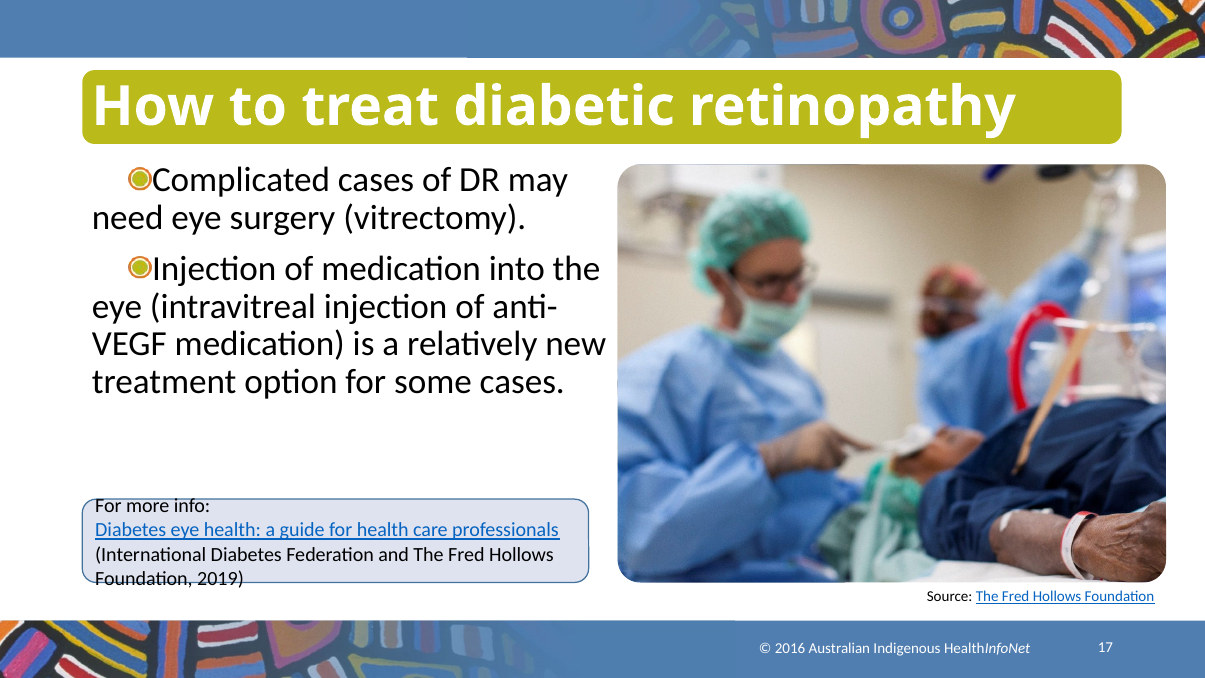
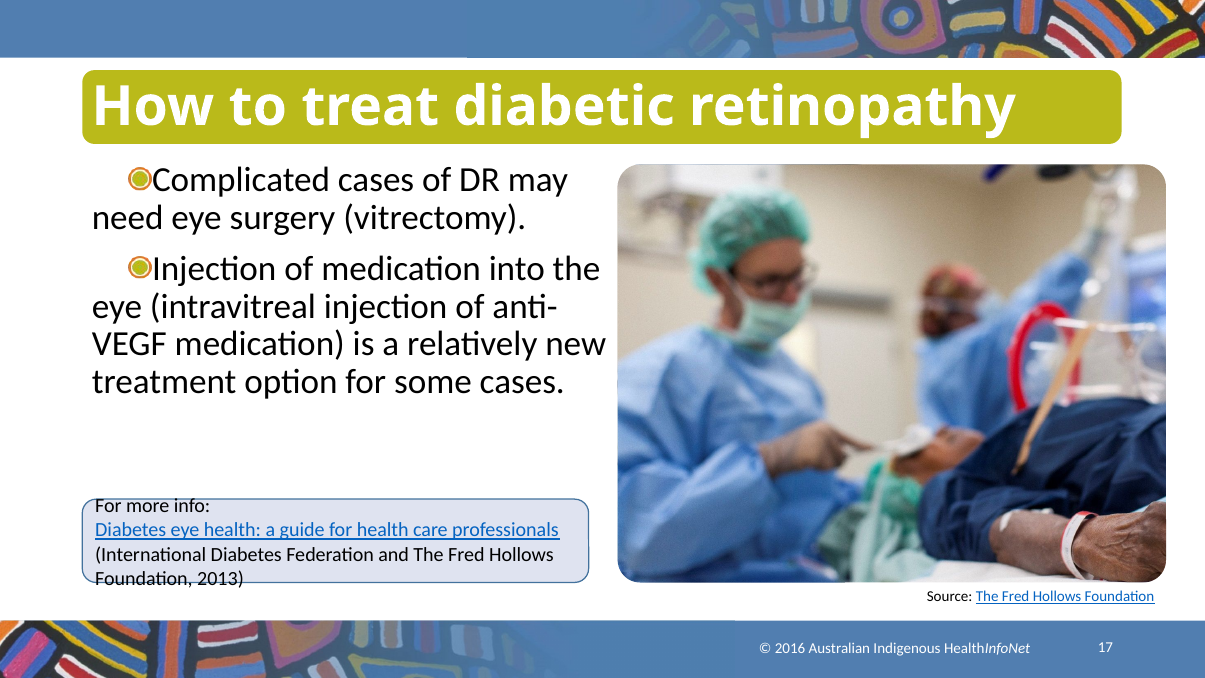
2019: 2019 -> 2013 (221, 578)
